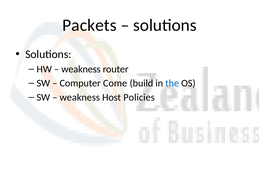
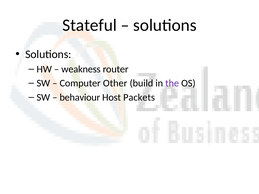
Packets: Packets -> Stateful (90, 25)
Come: Come -> Other (115, 83)
the colour: blue -> purple (172, 83)
weakness: weakness -> behaviour (80, 97)
Policies: Policies -> Packets (139, 97)
